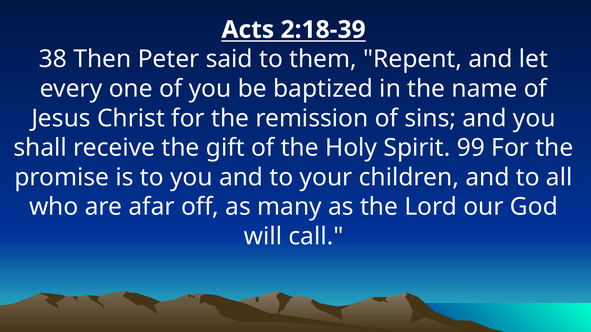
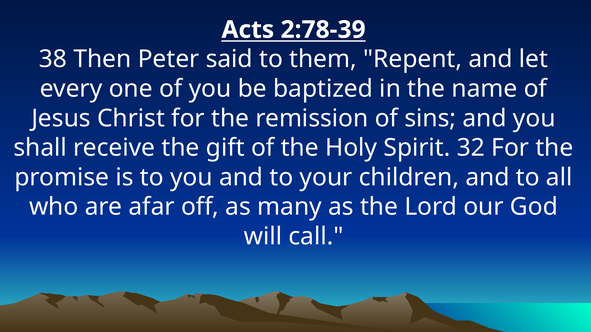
2:18-39: 2:18-39 -> 2:78-39 (323, 30)
99: 99 -> 32 (471, 148)
